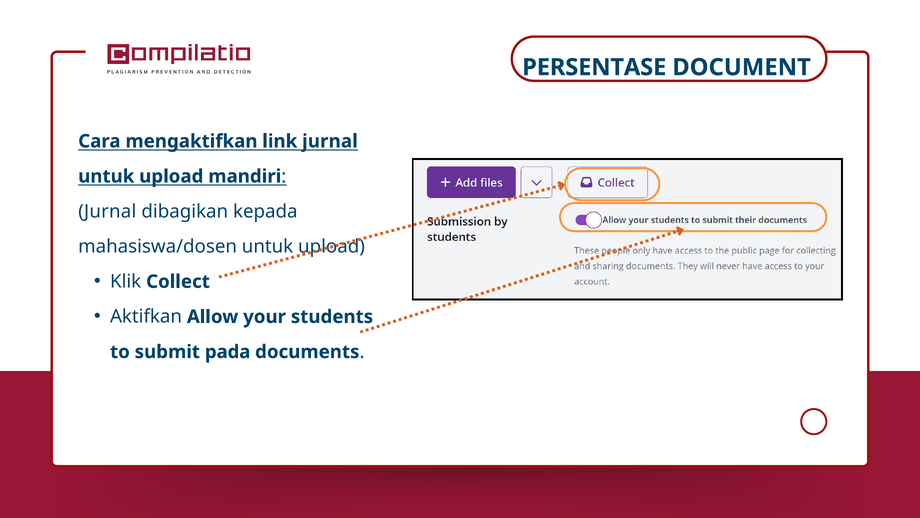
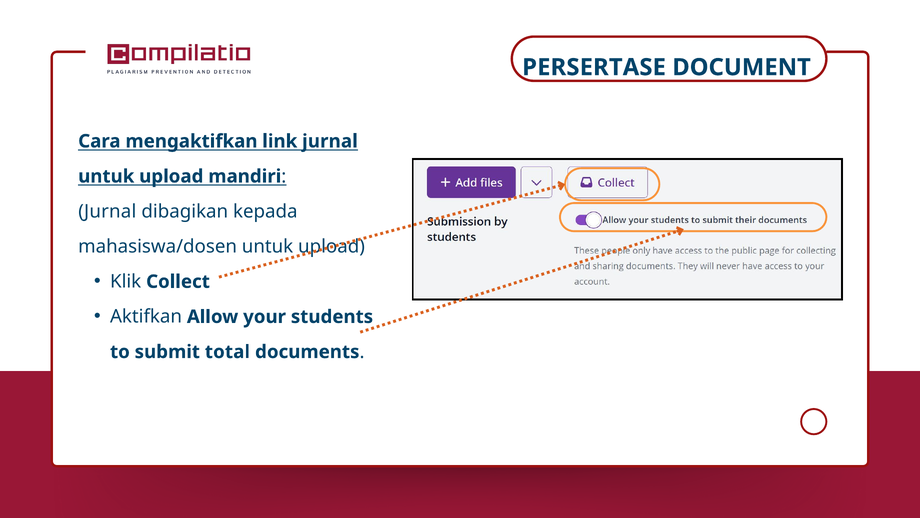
PERSENTASE: PERSENTASE -> PERSERTASE (594, 67)
pada: pada -> total (227, 352)
